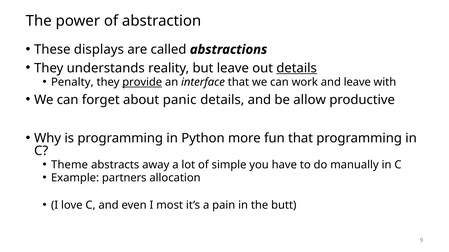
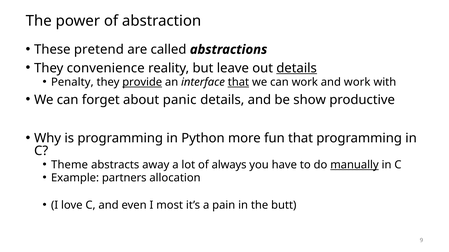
displays: displays -> pretend (99, 50)
understands: understands -> convenience (106, 68)
that underline: none -> present (238, 82)
and leave: leave -> work (357, 82)
allow: allow -> show (310, 100)
simple: simple -> always (229, 165)
manually underline: none -> present (354, 165)
